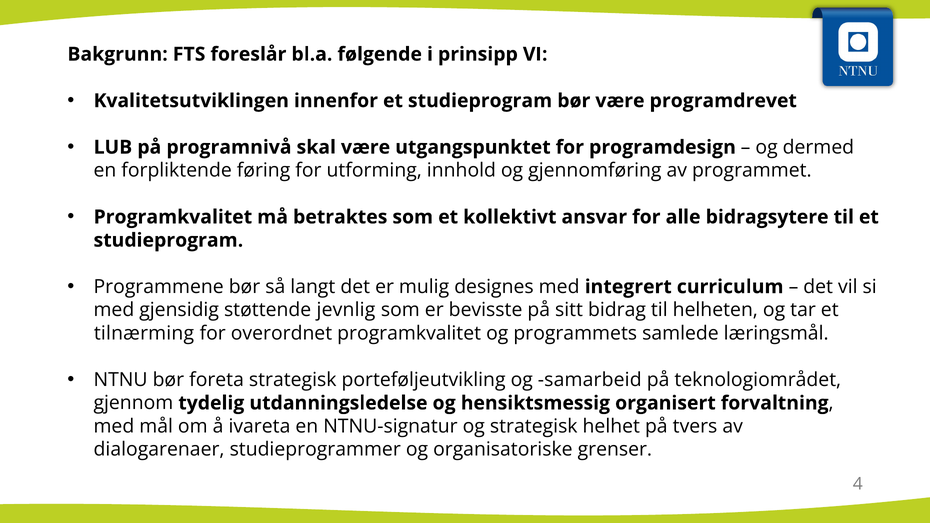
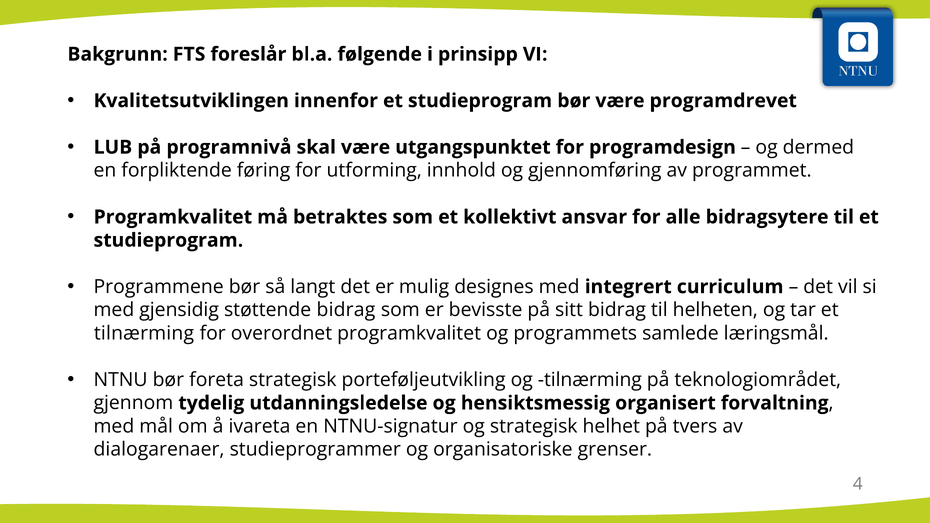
støttende jevnlig: jevnlig -> bidrag (346, 310)
og samarbeid: samarbeid -> tilnærming (590, 380)
